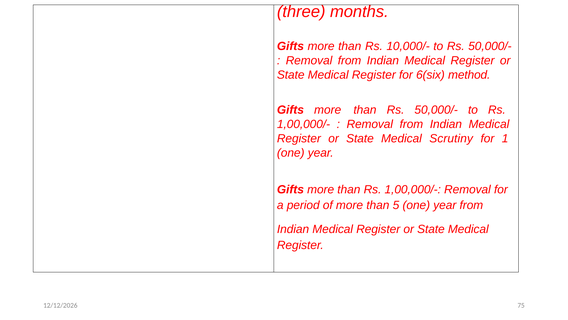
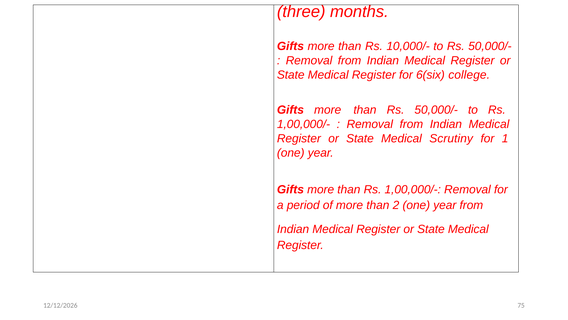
method: method -> college (469, 75)
5: 5 -> 2 (396, 205)
